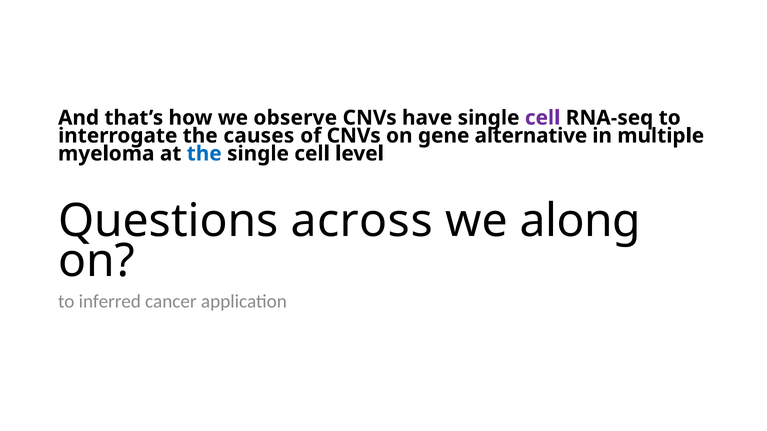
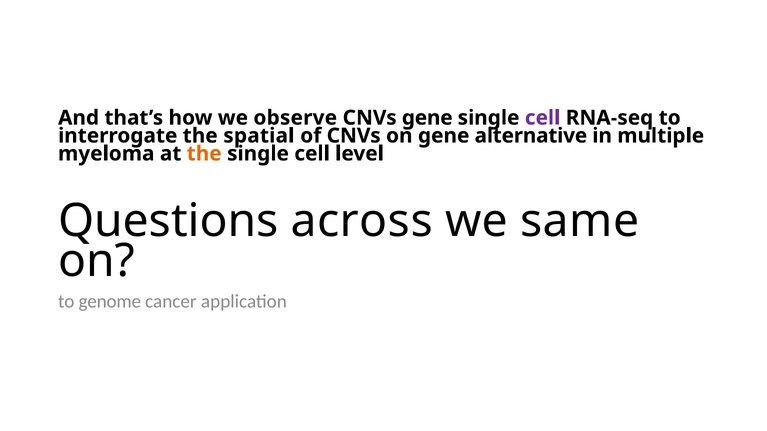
CNVs have: have -> gene (427, 118)
causes: causes -> spatial (259, 136)
the colour: blue -> orange (204, 154)
along: along -> same (580, 221)
inferred: inferred -> genome (110, 302)
